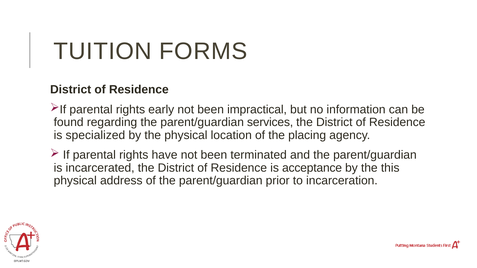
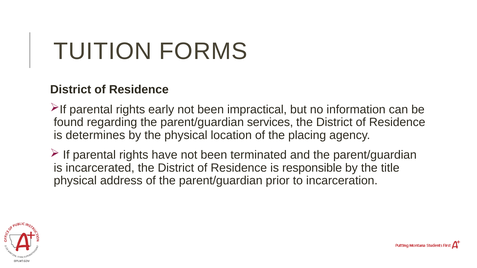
specialized: specialized -> determines (95, 135)
acceptance: acceptance -> responsible (312, 168)
this: this -> title (390, 168)
